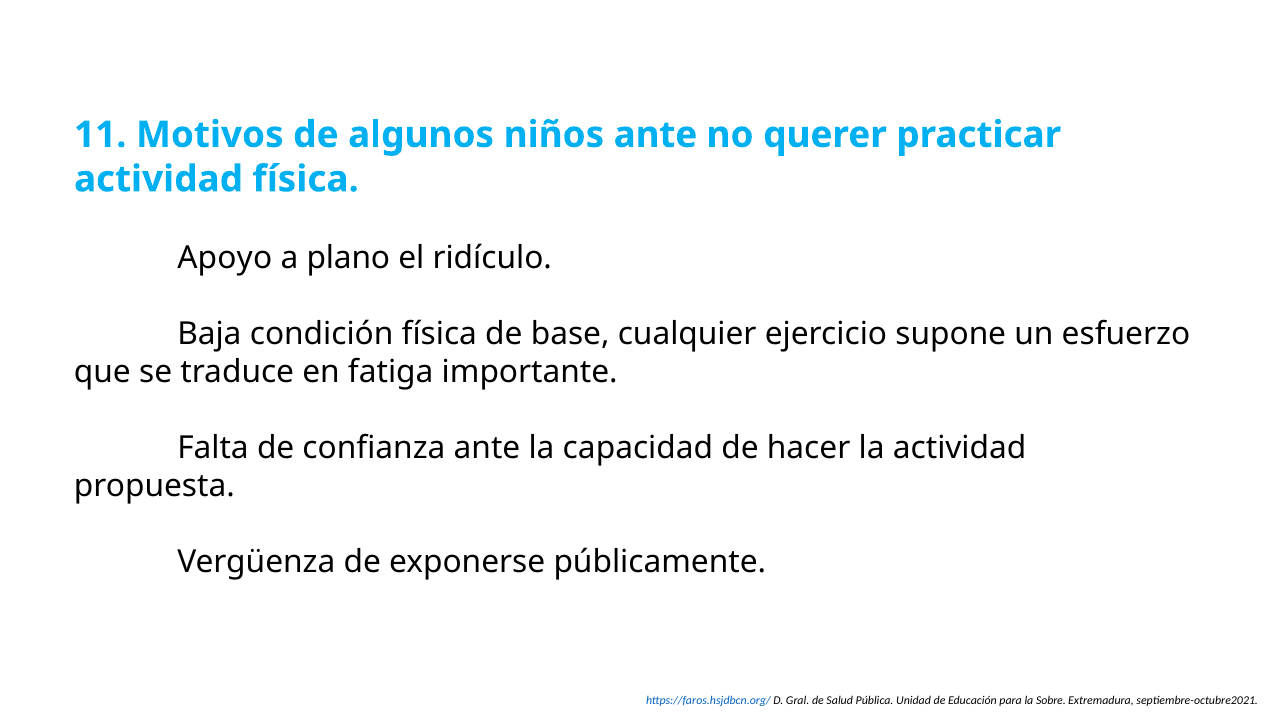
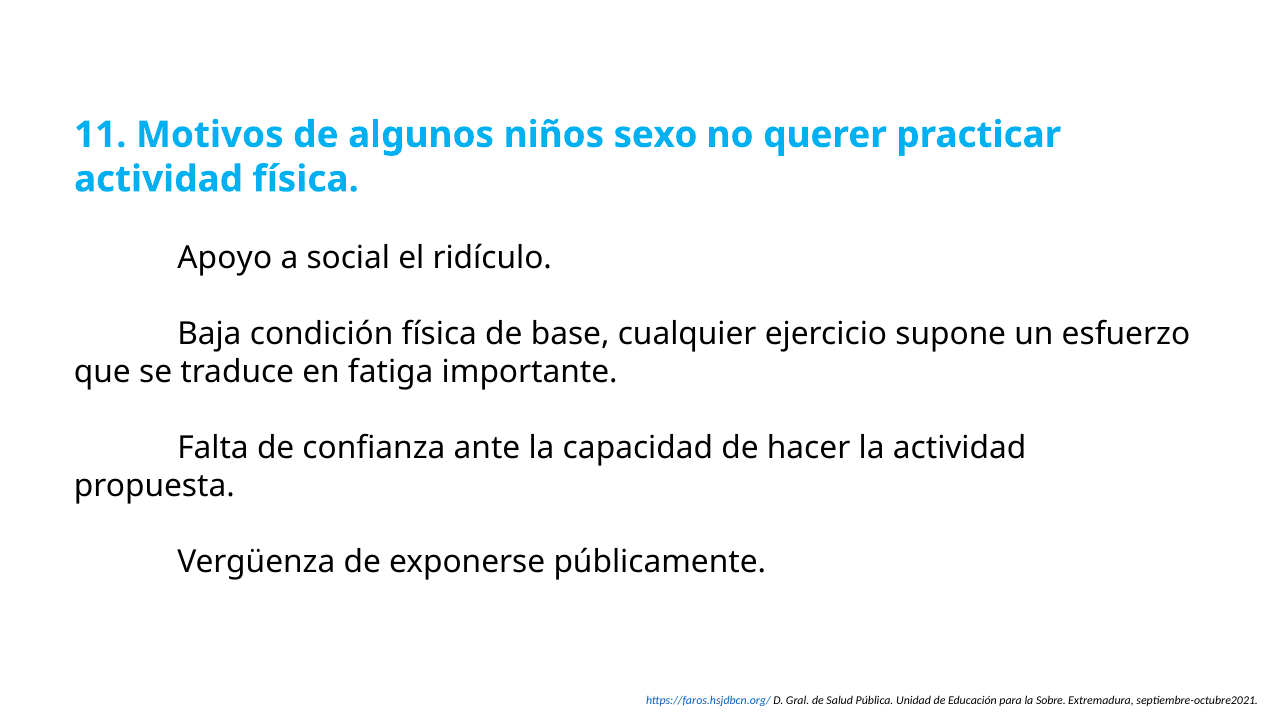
niños ante: ante -> sexo (656, 135)
plano: plano -> social (348, 258)
